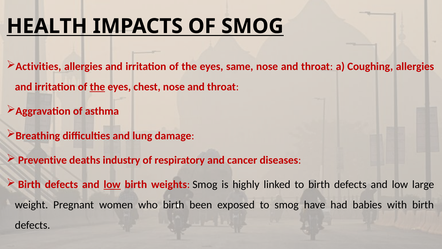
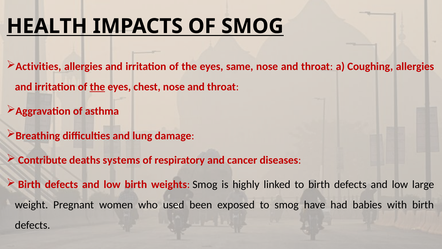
Preventive: Preventive -> Contribute (42, 160)
industry: industry -> systems (121, 160)
low underline: present -> none (112, 184)
who birth: birth -> used (174, 205)
